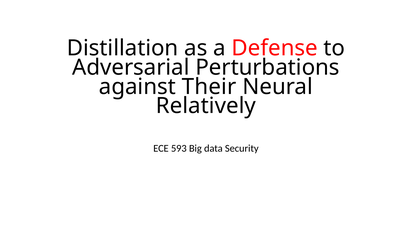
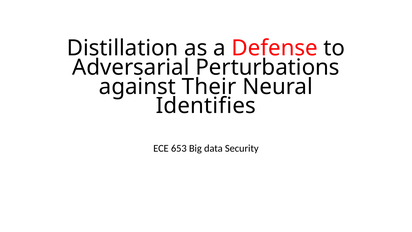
Relatively: Relatively -> Identifies (206, 106)
593: 593 -> 653 (179, 148)
